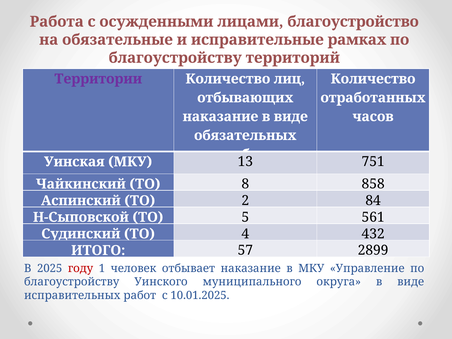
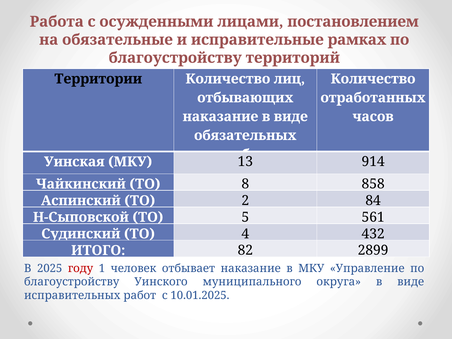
благоустройство: благоустройство -> постановлением (353, 22)
Территории colour: purple -> black (98, 79)
751: 751 -> 914 (373, 162)
57: 57 -> 82 (245, 250)
